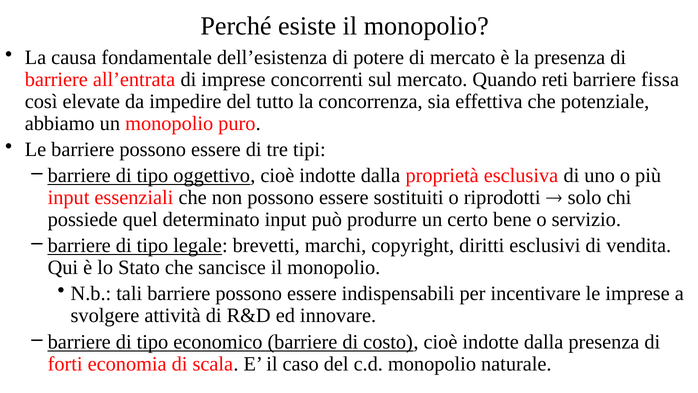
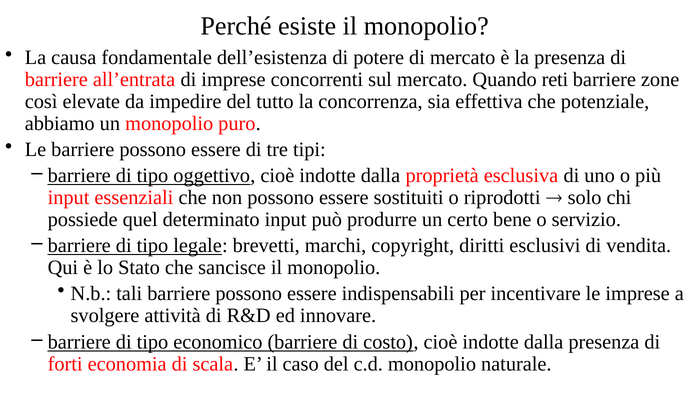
fissa: fissa -> zone (660, 79)
